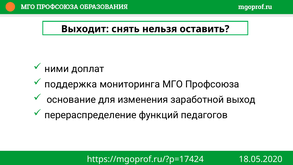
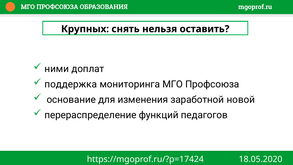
Выходит: Выходит -> Крупных (85, 29)
выход: выход -> новой (241, 100)
